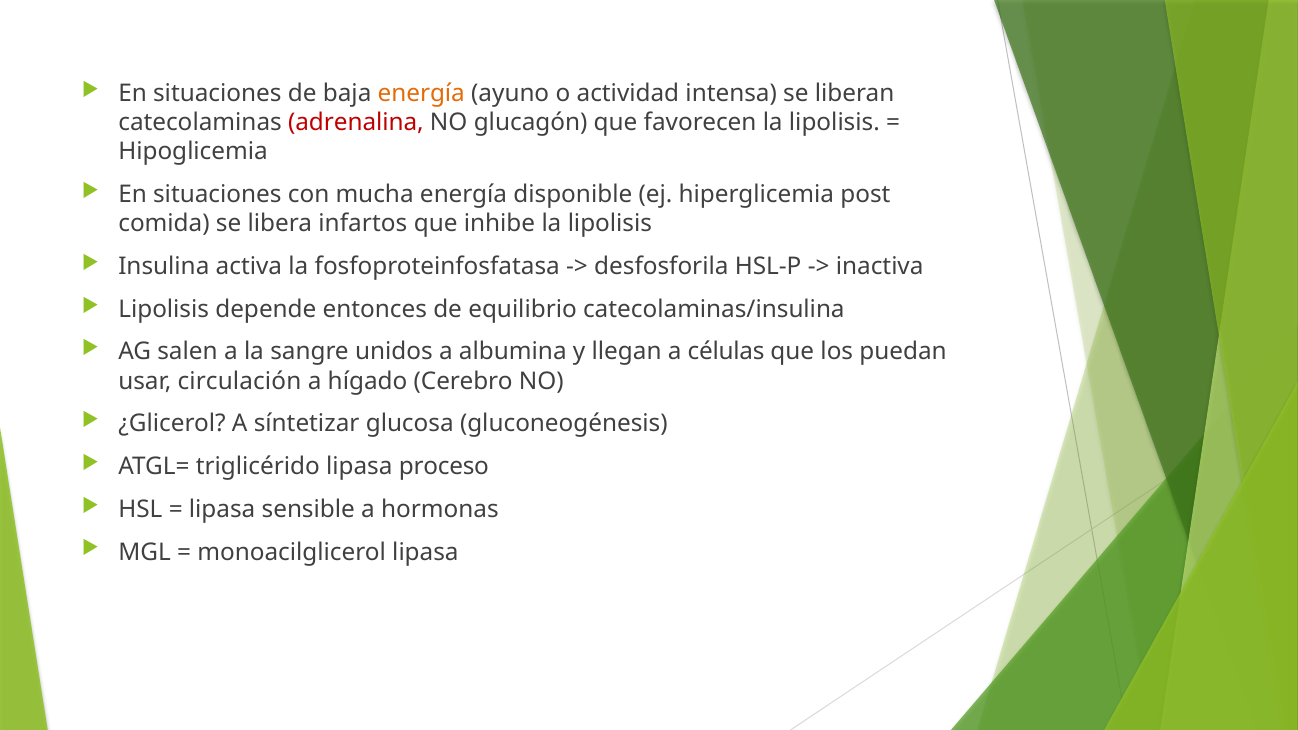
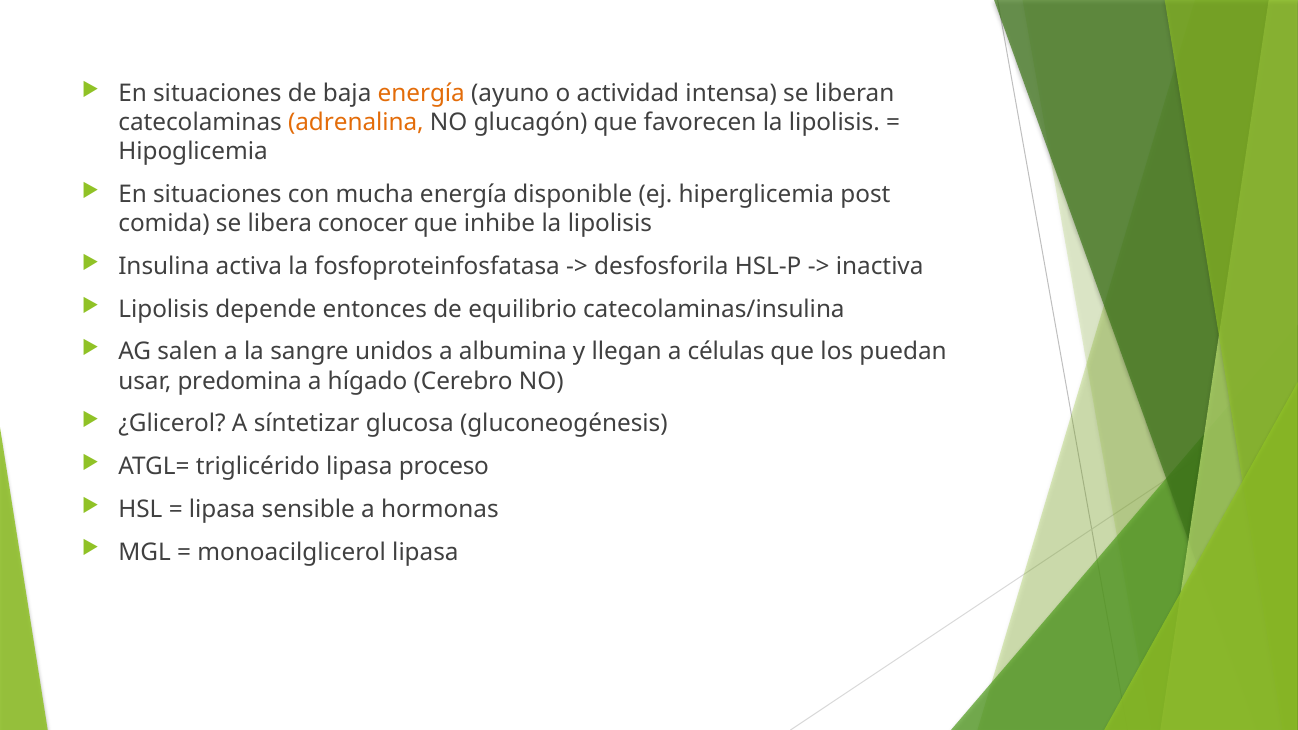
adrenalina colour: red -> orange (356, 123)
infartos: infartos -> conocer (363, 224)
circulación: circulación -> predomina (240, 381)
